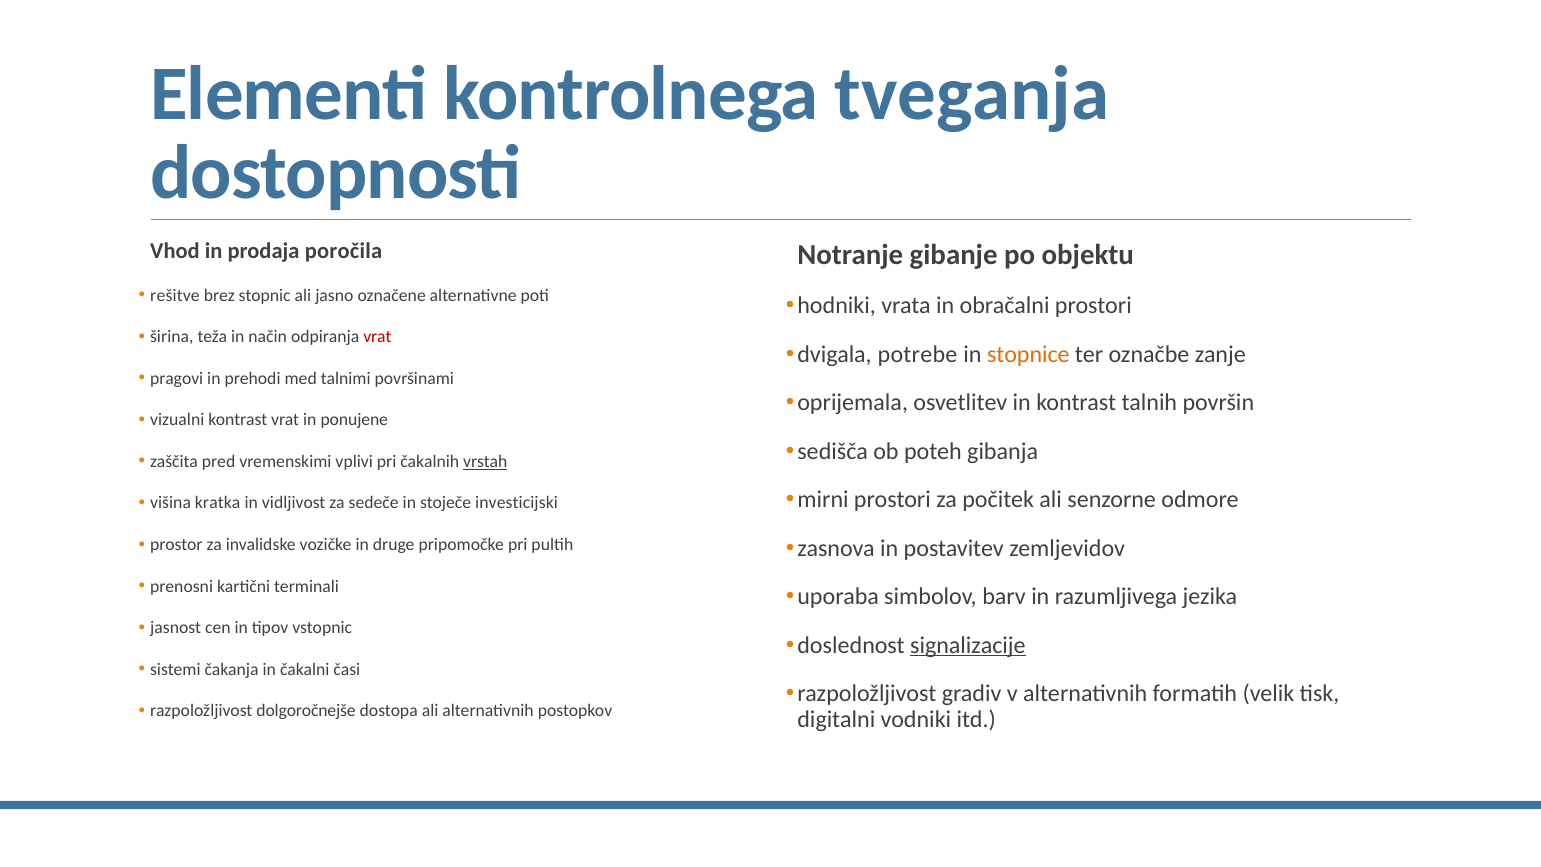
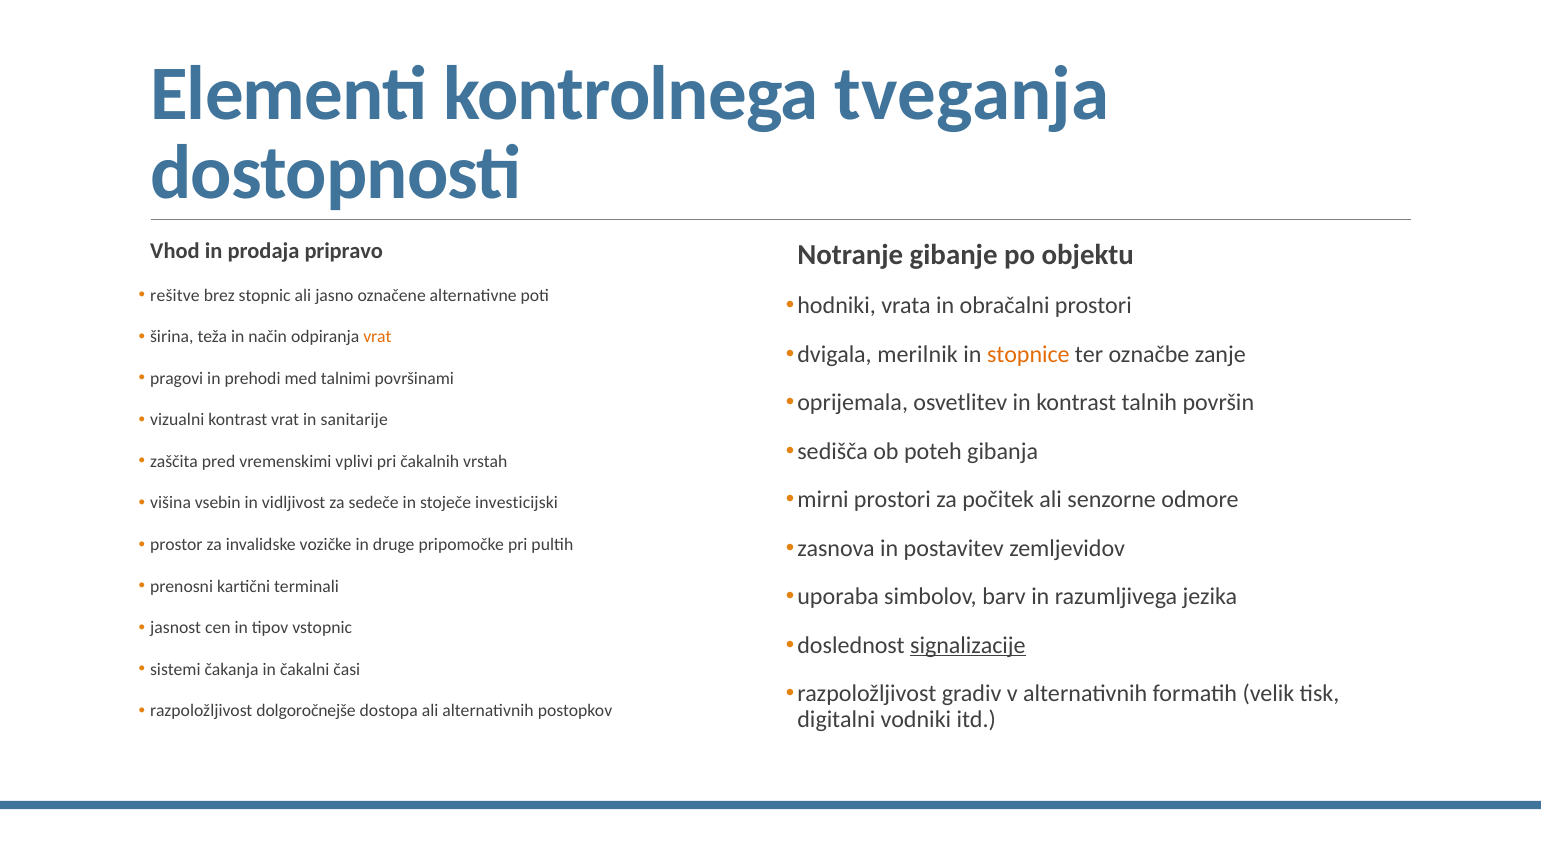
poročila: poročila -> pripravo (344, 251)
vrat colour: red -> orange (377, 337)
potrebe: potrebe -> merilnik (918, 354)
ponujene: ponujene -> sanitarije (354, 420)
vrstah underline: present -> none (485, 461)
kratka: kratka -> vsebin (218, 503)
